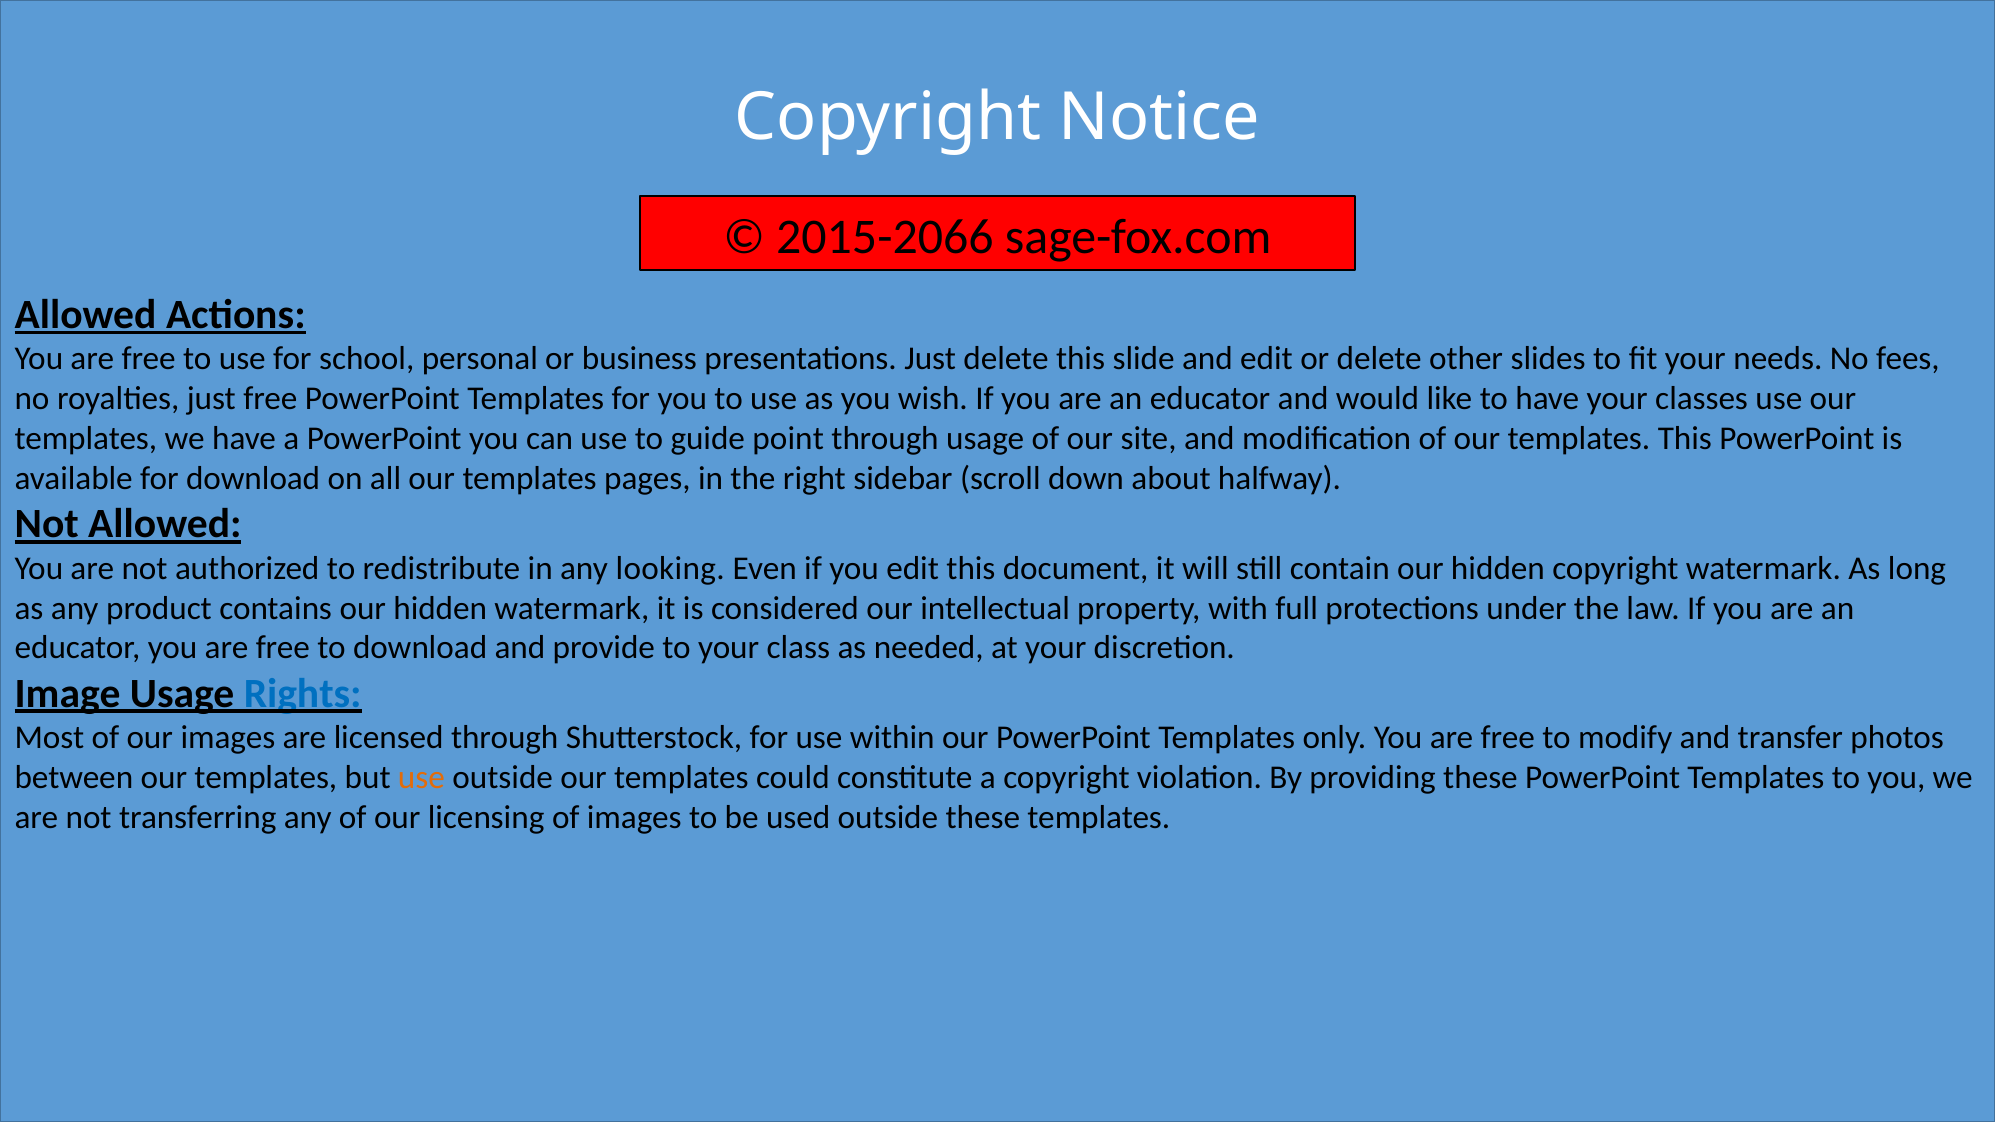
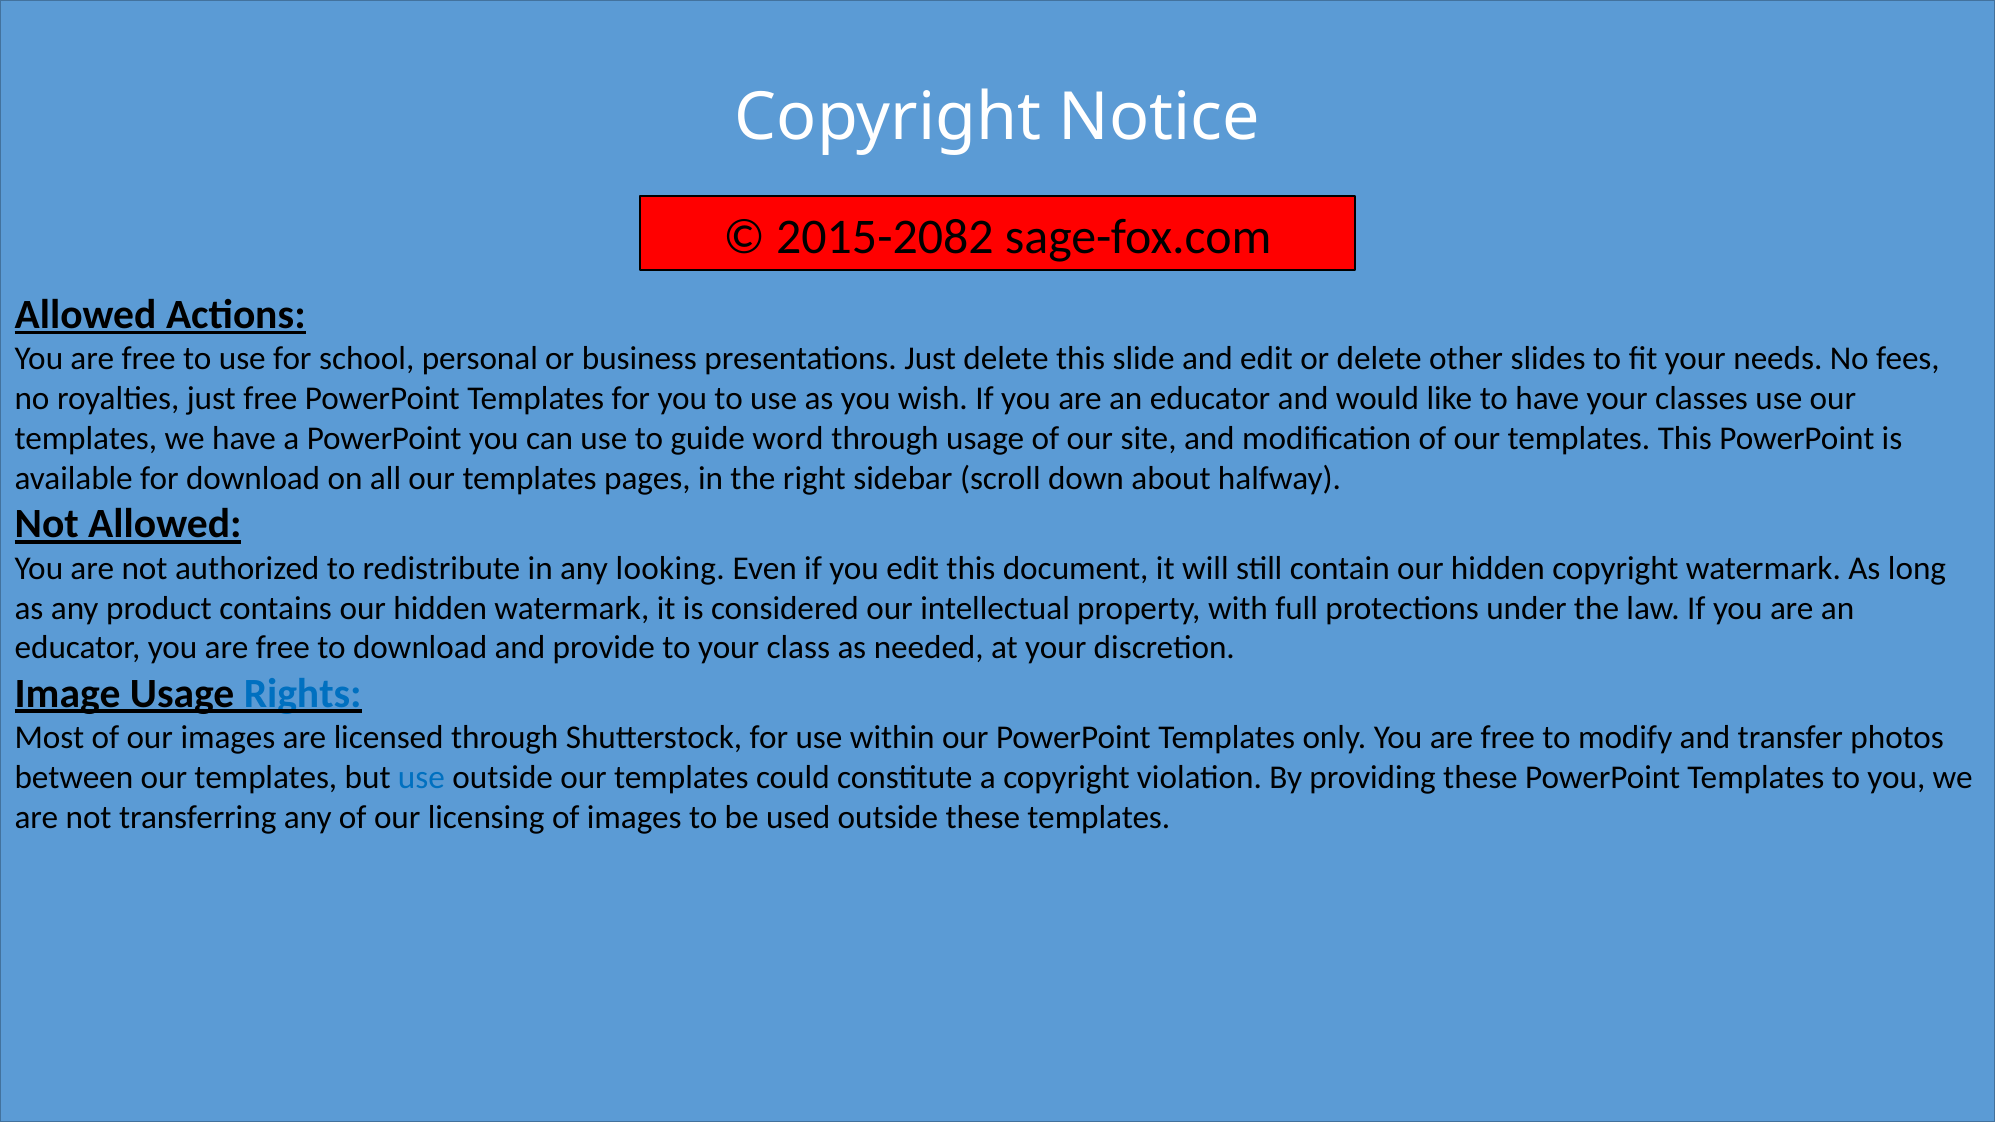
2015-2066: 2015-2066 -> 2015-2082 (885, 237)
point: point -> word (788, 439)
use colour: orange -> blue (421, 778)
